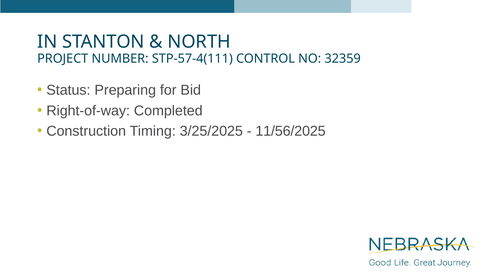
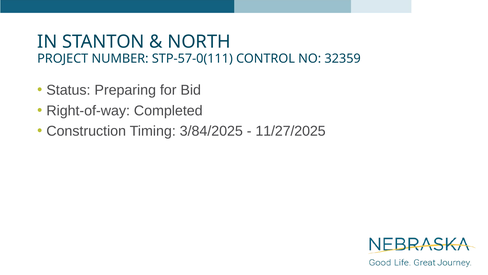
STP-57-4(111: STP-57-4(111 -> STP-57-0(111 (192, 58)
3/25/2025: 3/25/2025 -> 3/84/2025 (211, 131)
11/56/2025: 11/56/2025 -> 11/27/2025 (291, 131)
